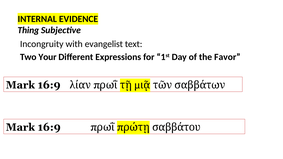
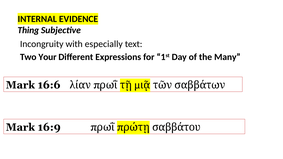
evangelist: evangelist -> especially (104, 44)
Favor: Favor -> Many (227, 57)
16:9: 16:9 -> 16:6 (49, 85)
